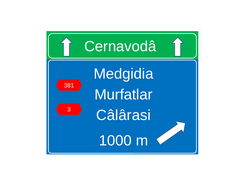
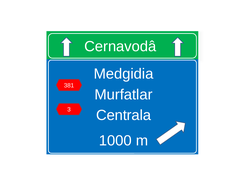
Câlârasi: Câlârasi -> Centrala (124, 115)
